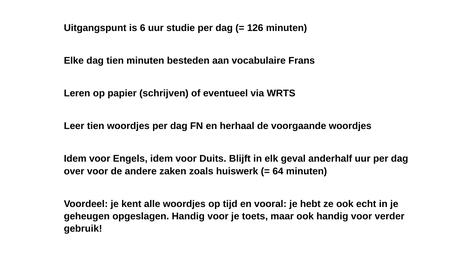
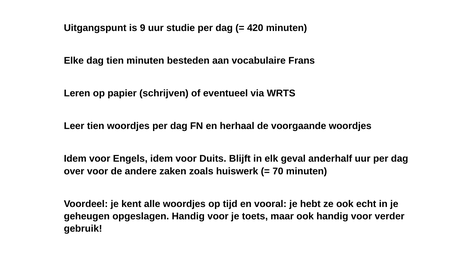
6: 6 -> 9 (143, 28)
126: 126 -> 420 (255, 28)
64: 64 -> 70 (278, 171)
